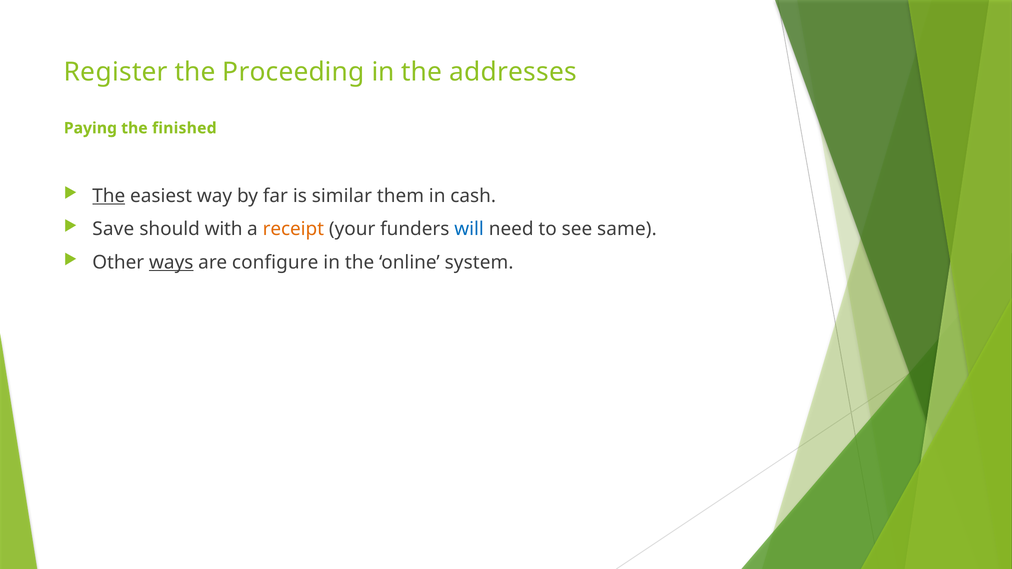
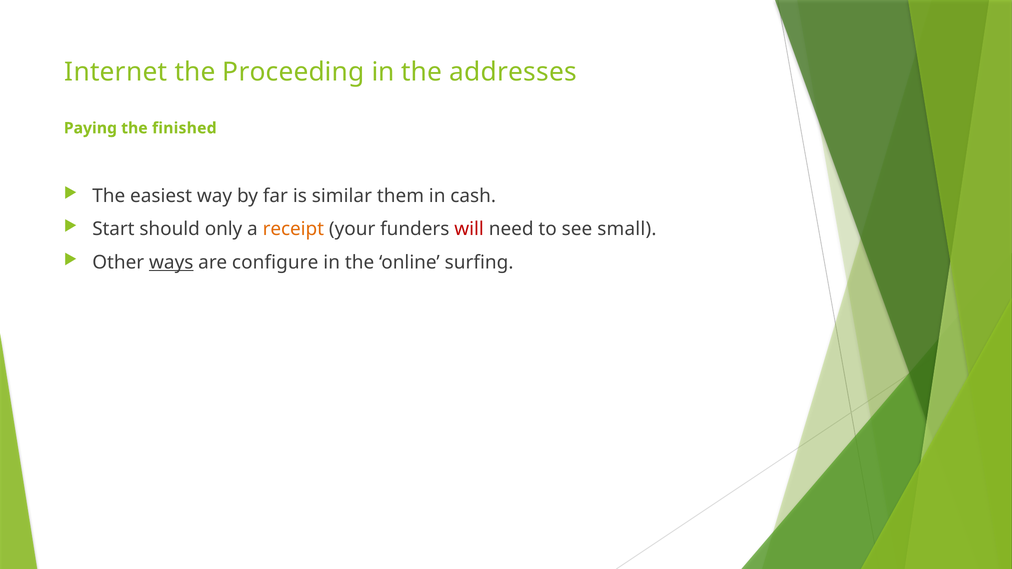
Register: Register -> Internet (116, 72)
The underline: present -> none (109, 196)
Save: Save -> Start (113, 229)
with: with -> only (224, 229)
will colour: blue -> red (469, 229)
same: same -> small (627, 229)
system: system -> surfing (479, 262)
